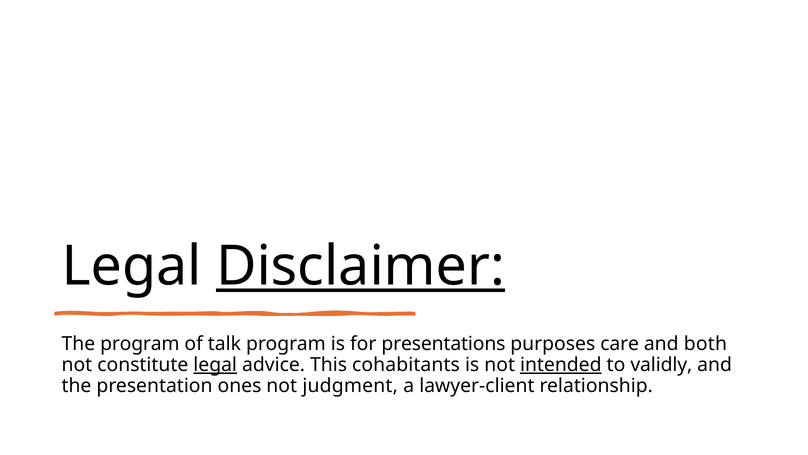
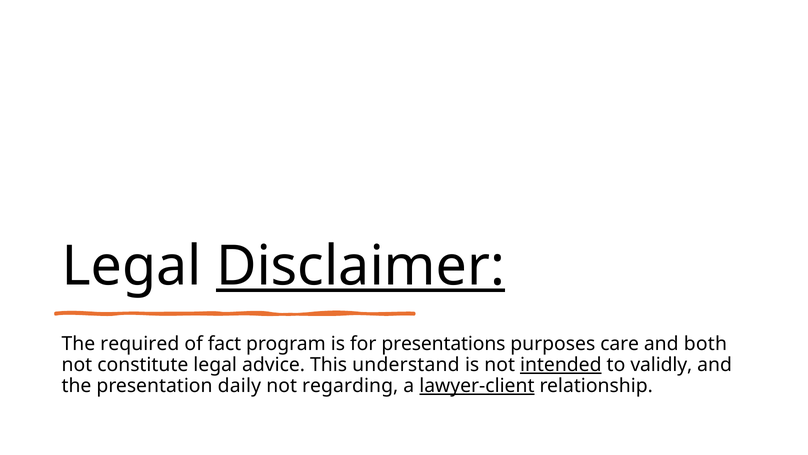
The program: program -> required (140, 344)
talk: talk -> fact (224, 344)
legal underline: present -> none (215, 365)
cohabitants: cohabitants -> understand (406, 365)
ones: ones -> daily (239, 385)
judgment: judgment -> regarding (350, 385)
lawyer-client underline: none -> present (477, 385)
